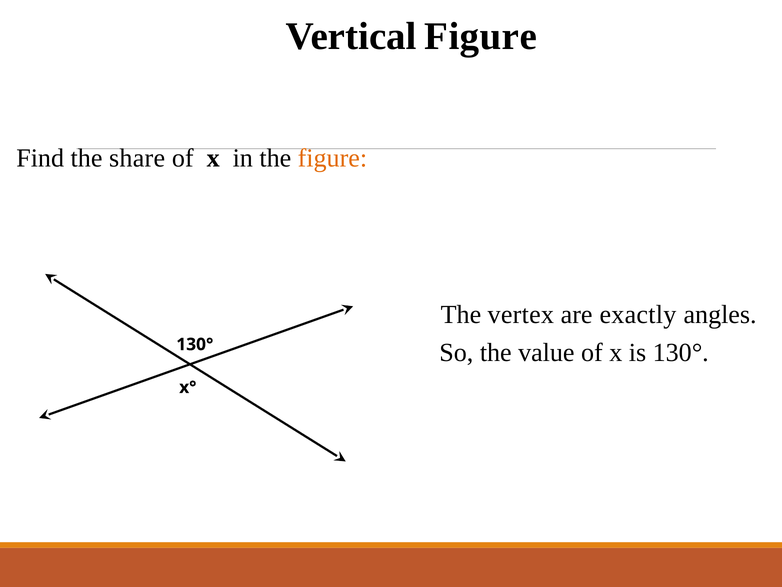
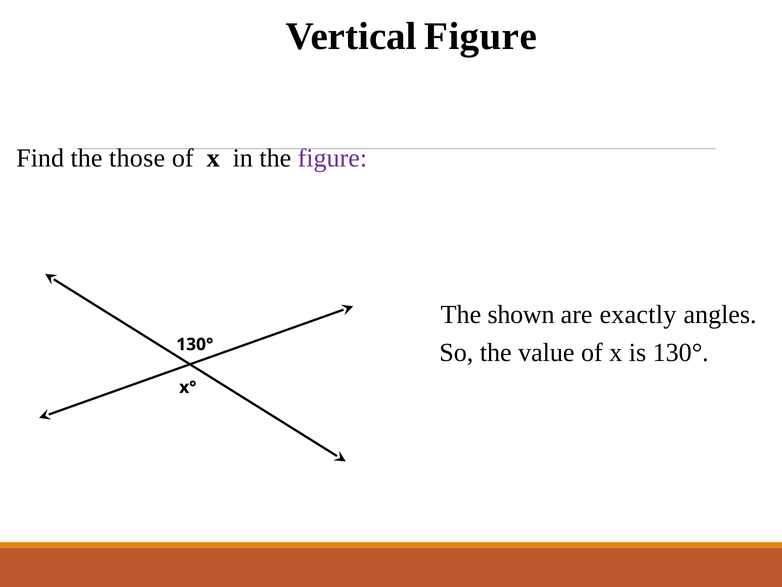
share: share -> those (137, 158)
figure colour: orange -> purple (332, 158)
vertex: vertex -> shown (521, 315)
